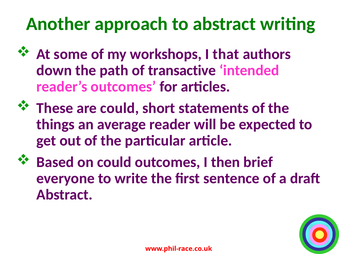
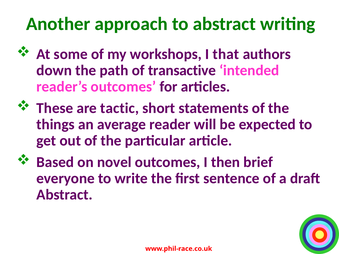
are could: could -> tactic (120, 108)
on could: could -> novel (114, 162)
